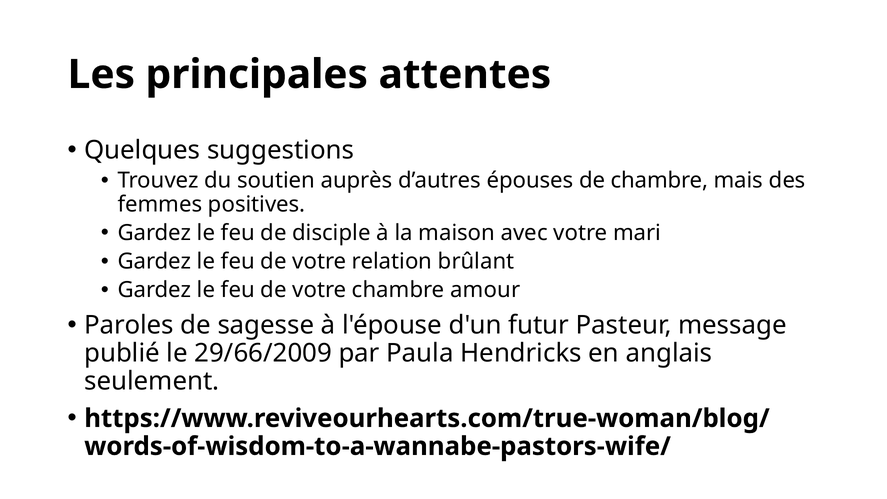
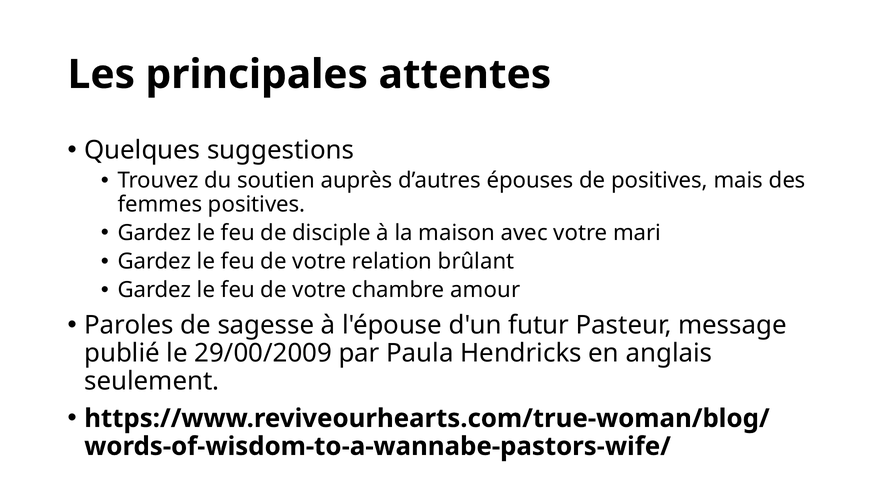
de chambre: chambre -> positives (660, 181)
29/66/2009: 29/66/2009 -> 29/00/2009 (263, 353)
